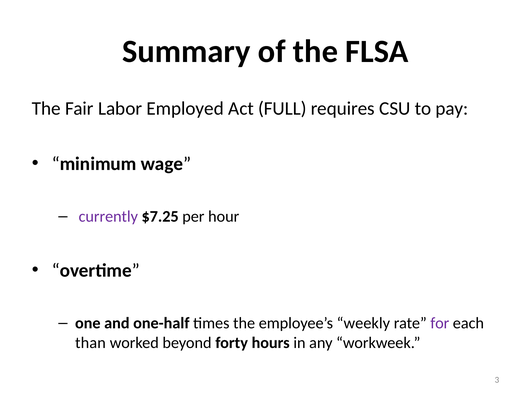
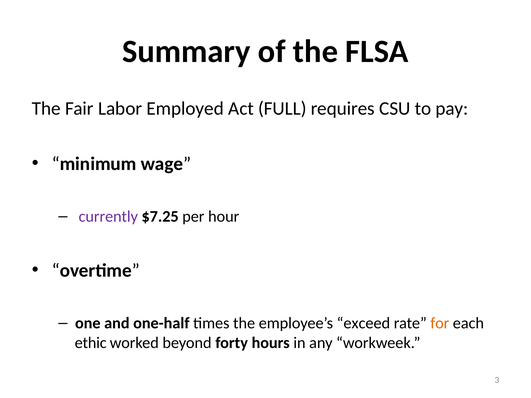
weekly: weekly -> exceed (363, 324)
for colour: purple -> orange (440, 324)
than: than -> ethic (91, 343)
